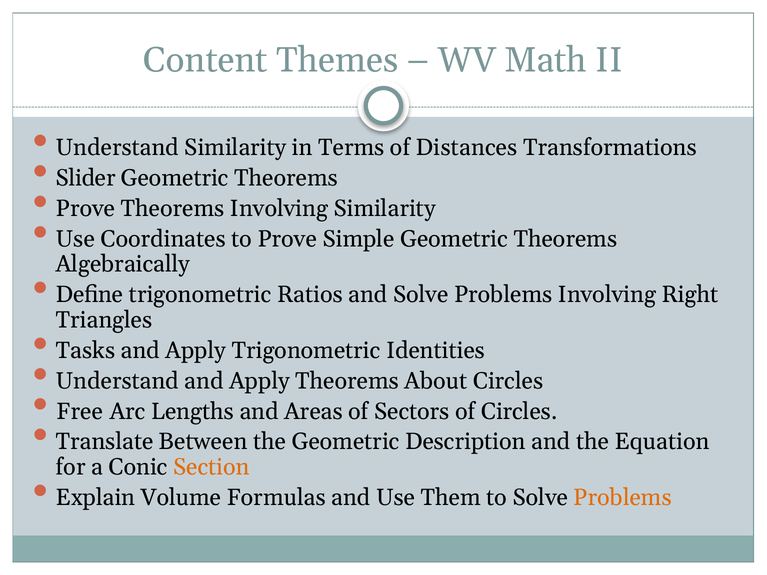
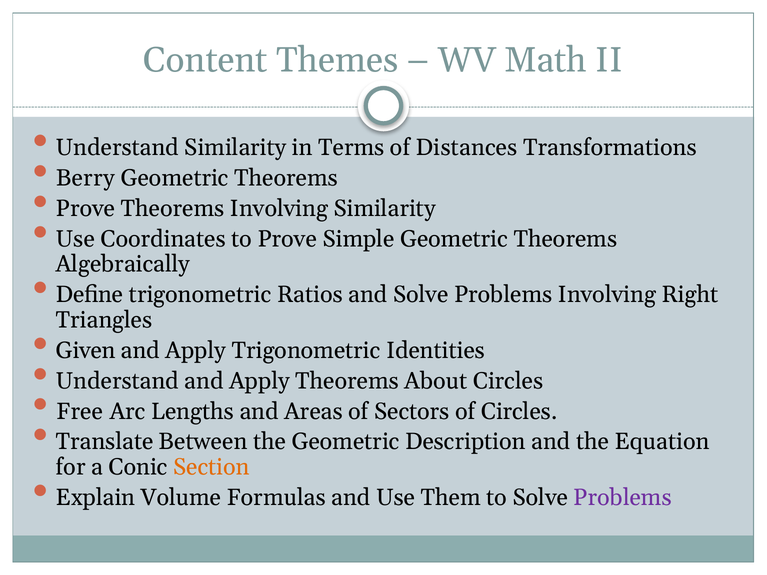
Slider: Slider -> Berry (85, 178)
Tasks: Tasks -> Given (86, 351)
Problems colour: orange -> purple (623, 498)
